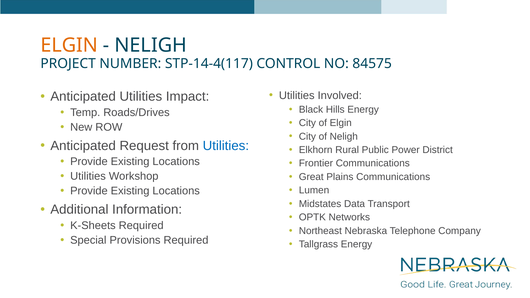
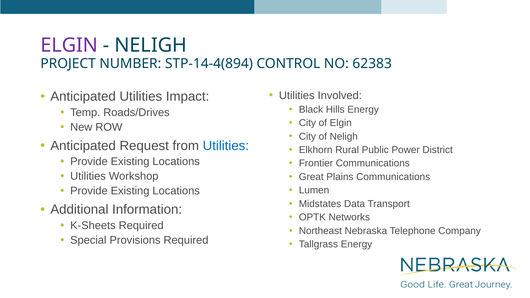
ELGIN colour: orange -> purple (69, 45)
STP-14-4(117: STP-14-4(117 -> STP-14-4(894 (209, 63)
84575: 84575 -> 62383 (372, 63)
